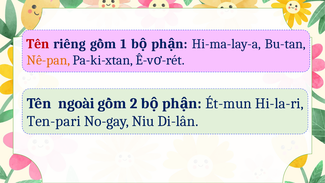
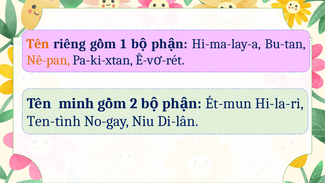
Tên colour: red -> orange (38, 44)
ngoài: ngoài -> minh (76, 103)
Ten-pari: Ten-pari -> Ten-tình (54, 121)
